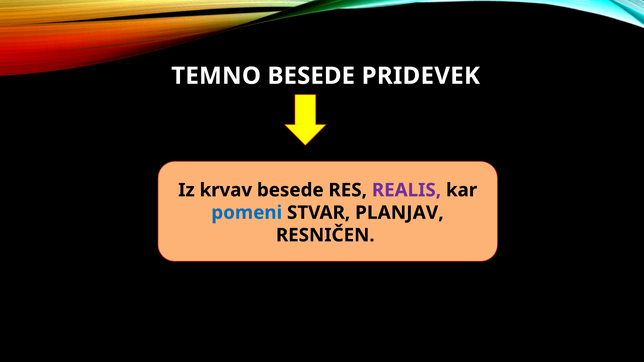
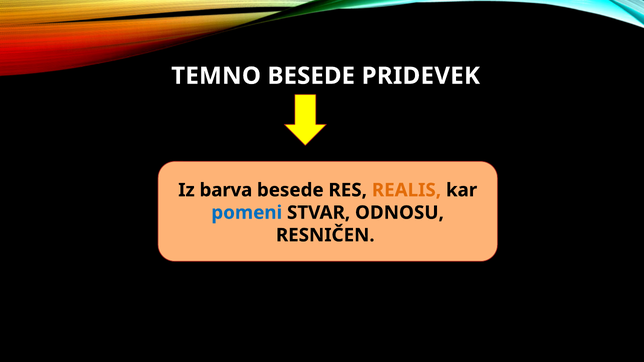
krvav: krvav -> barva (226, 190)
REALIS colour: purple -> orange (406, 190)
PLANJAV: PLANJAV -> ODNOSU (399, 213)
